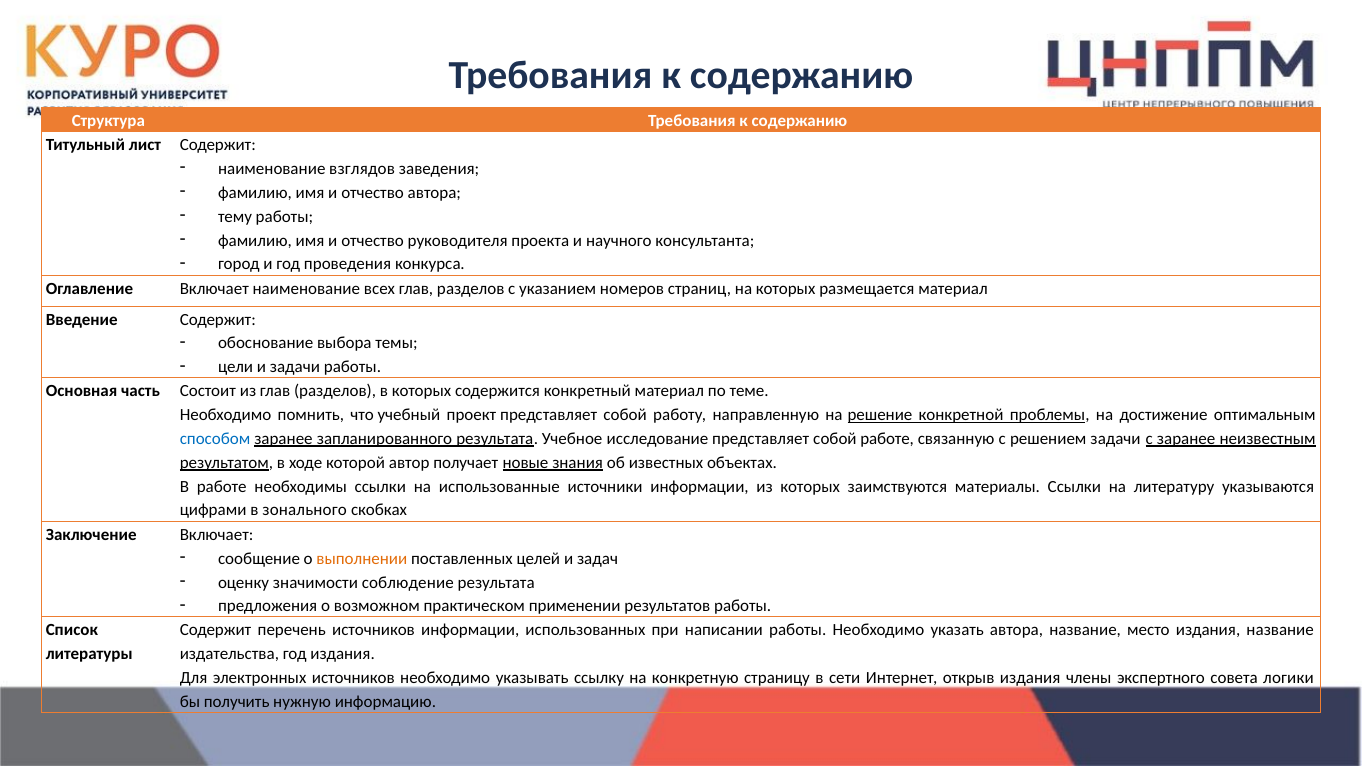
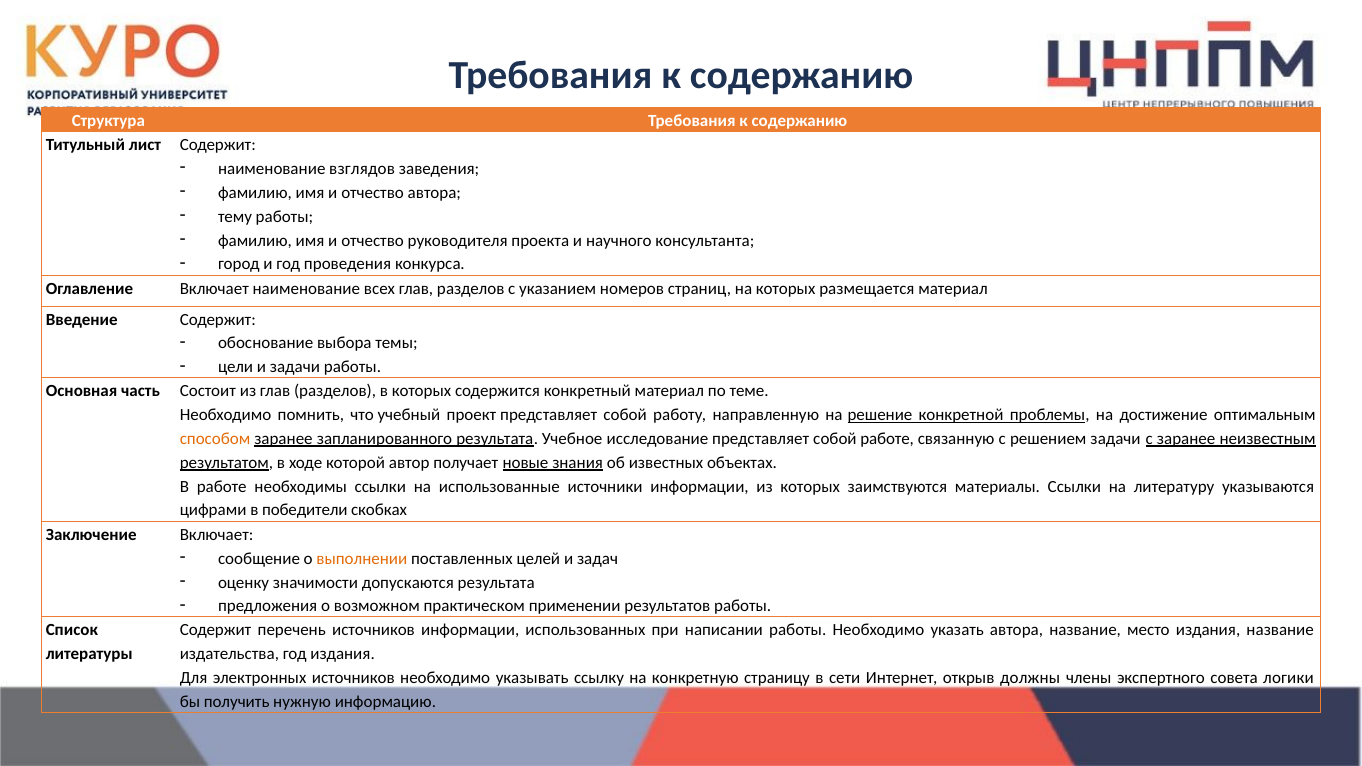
способом colour: blue -> orange (215, 439)
зонального: зонального -> победители (305, 510)
соблюдение: соблюдение -> допускаются (408, 583)
открыв издания: издания -> должны (1030, 678)
